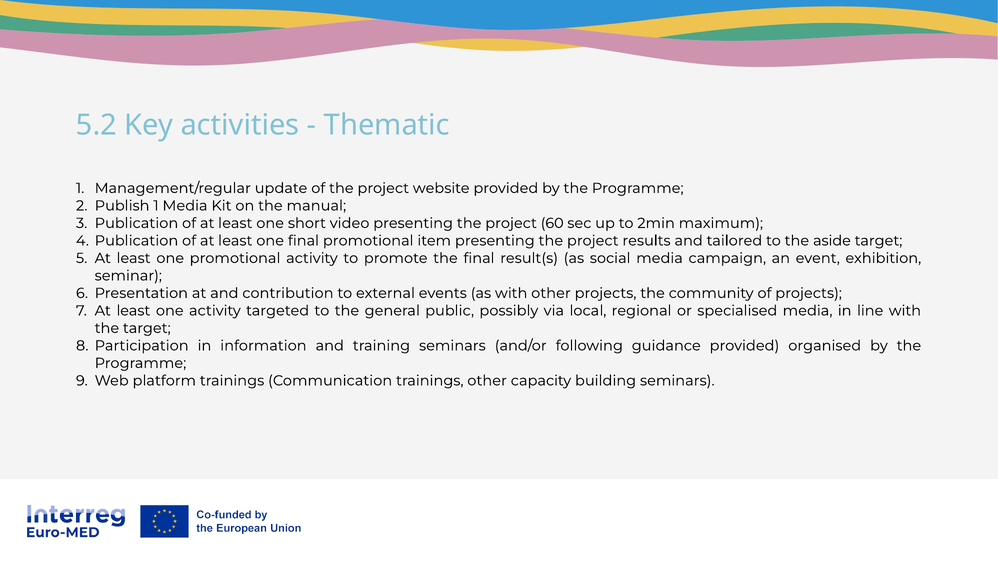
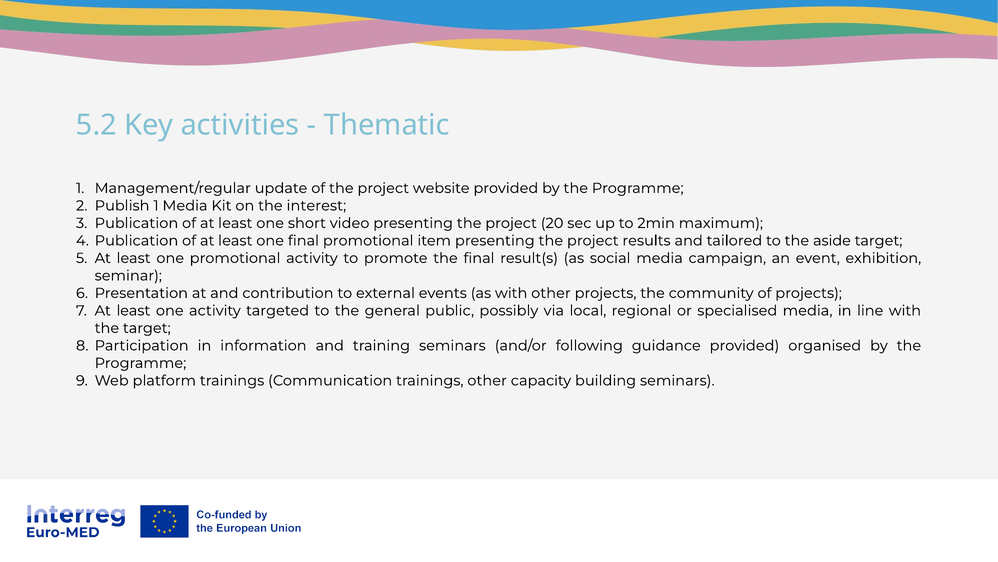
manual: manual -> interest (316, 205)
60: 60 -> 20 (552, 223)
